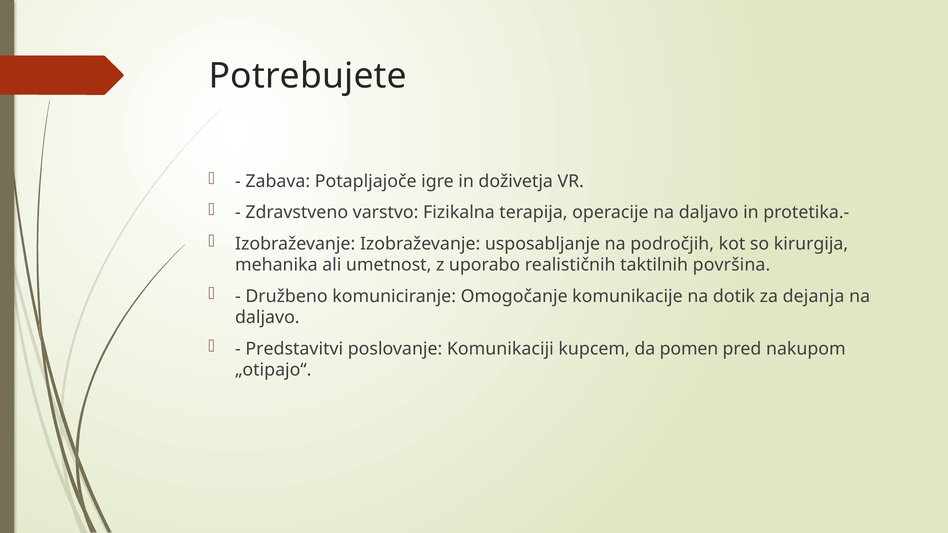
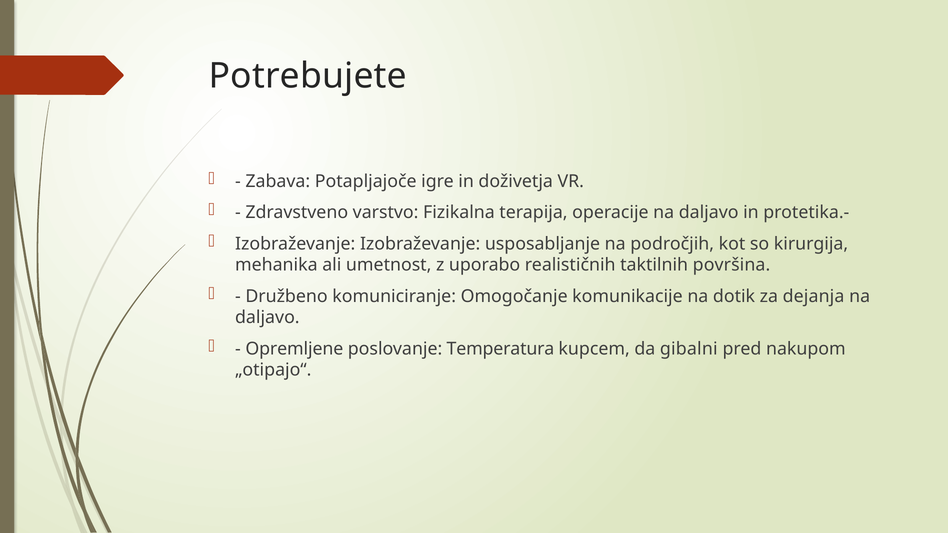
Predstavitvi: Predstavitvi -> Opremljene (294, 349)
Komunikaciji: Komunikaciji -> Temperatura (500, 349)
pomen: pomen -> gibalni (689, 349)
